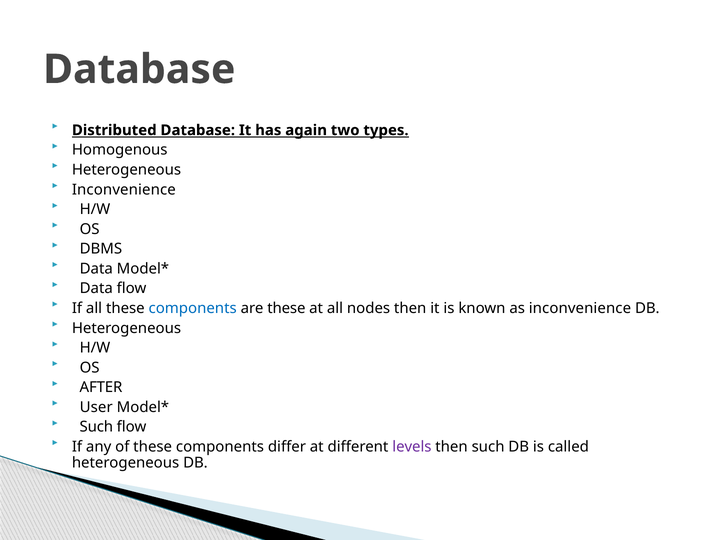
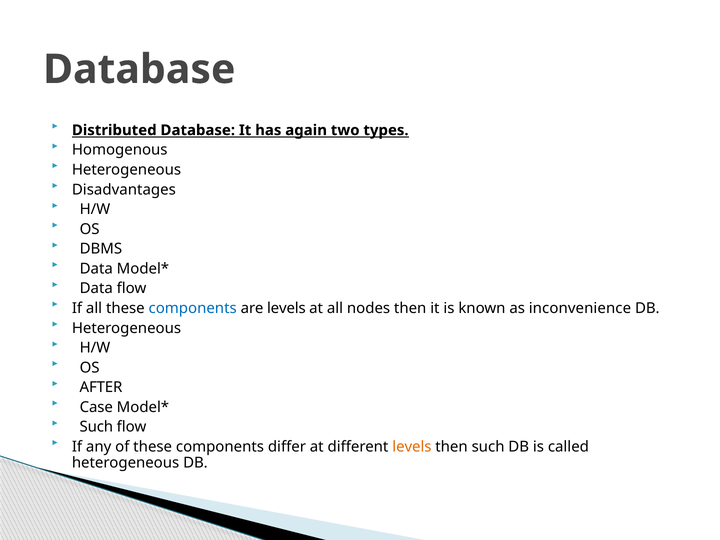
Inconvenience: Inconvenience -> Disadvantages (124, 190)
are these: these -> levels (286, 308)
User: User -> Case (96, 407)
levels colour: purple -> orange (412, 447)
